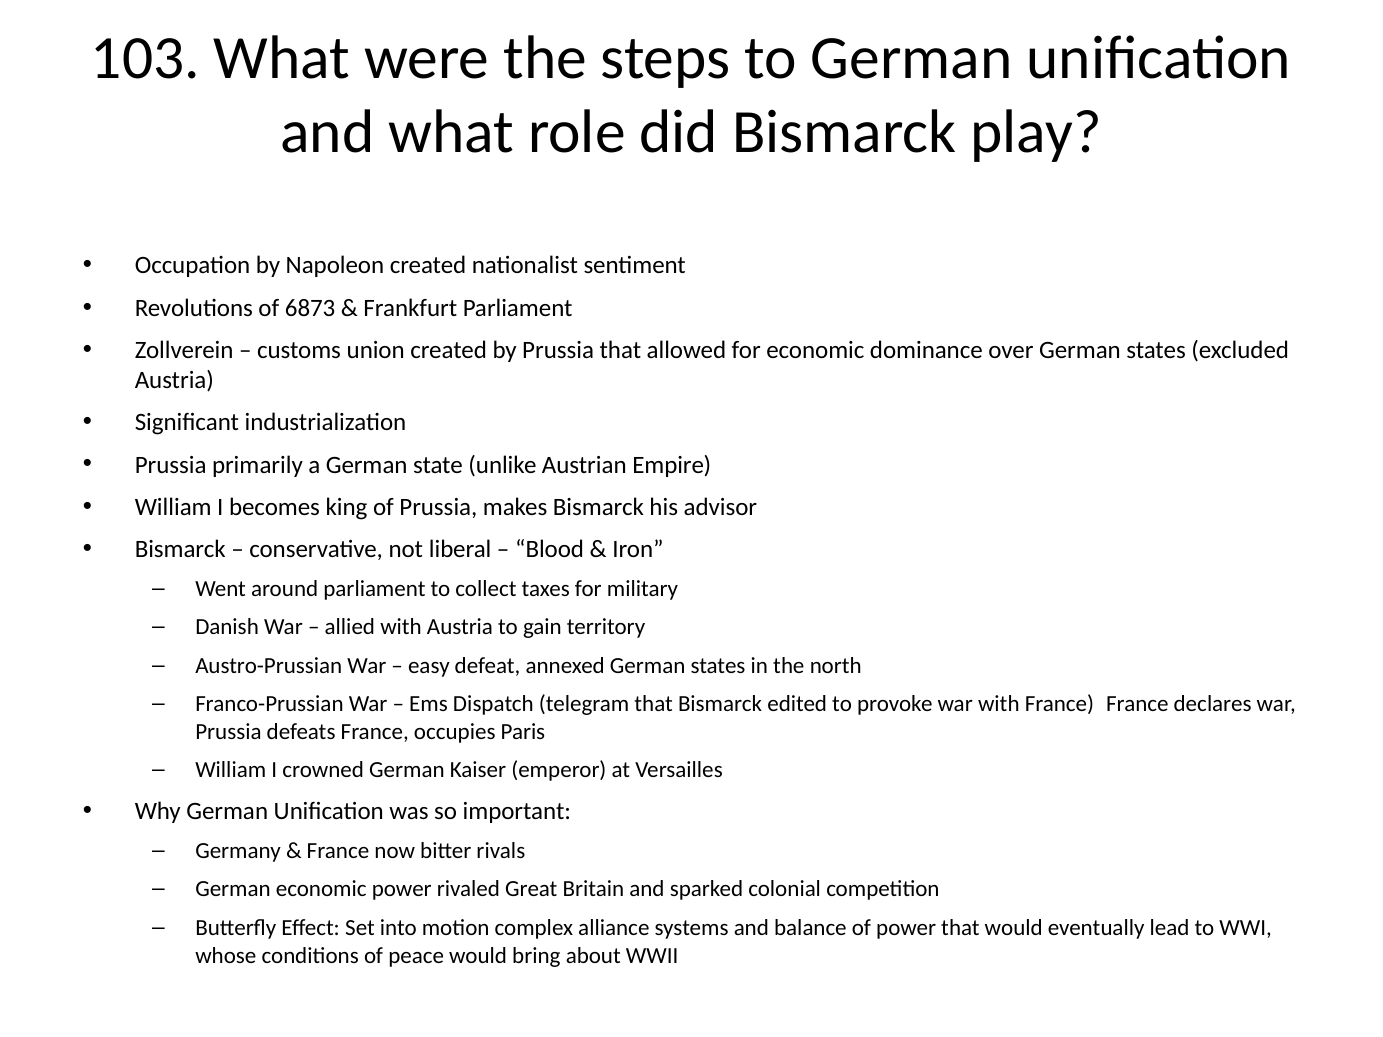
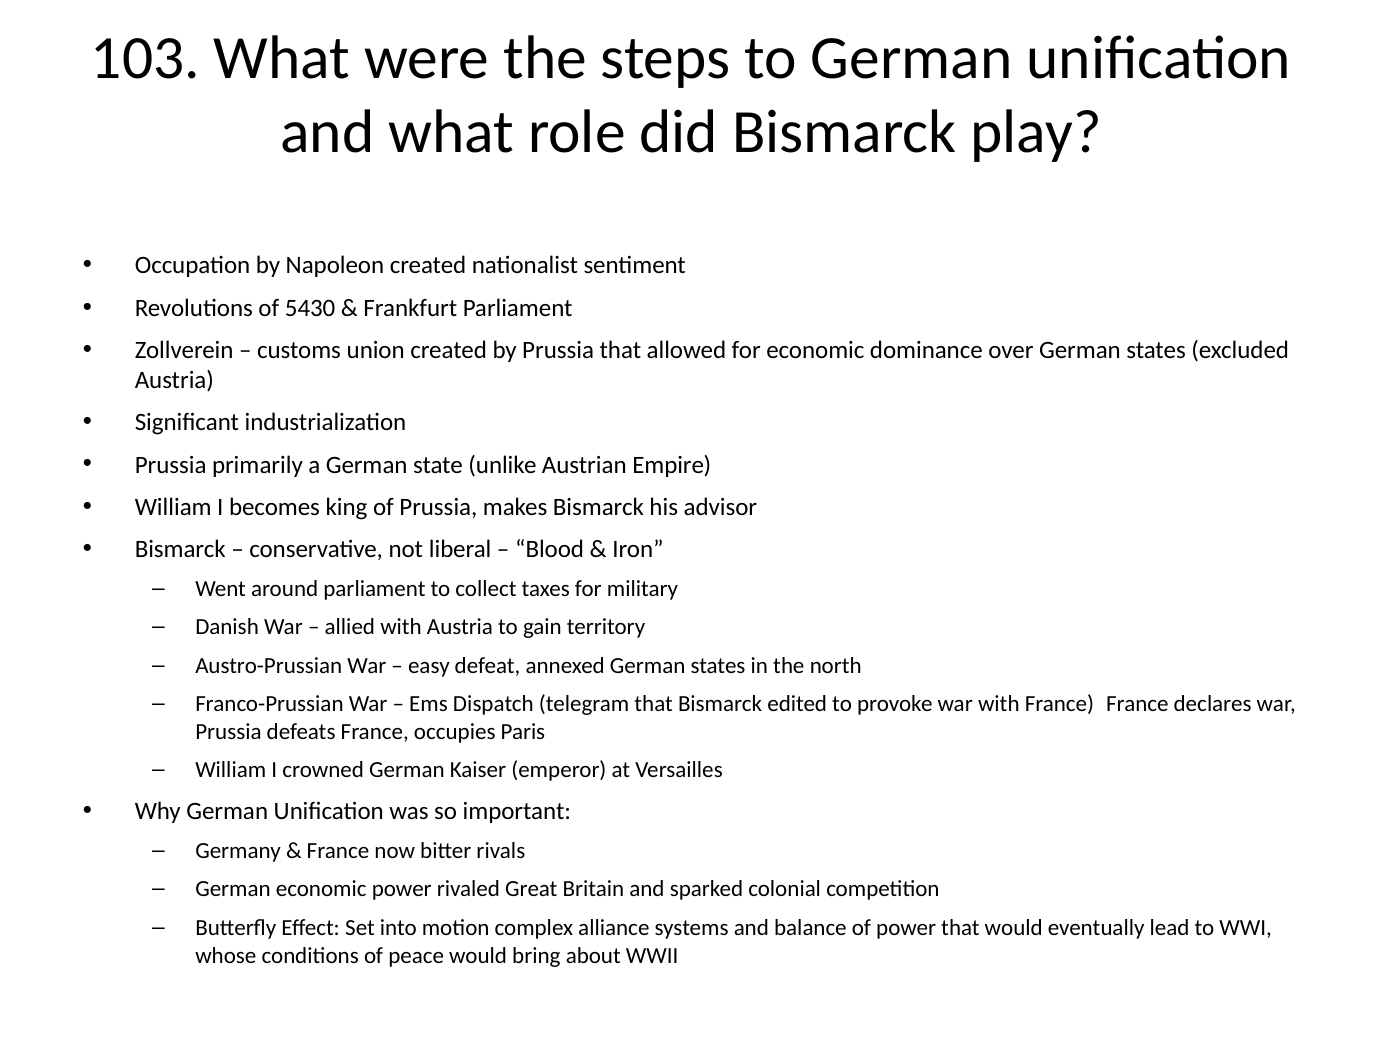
6873: 6873 -> 5430 (310, 308)
